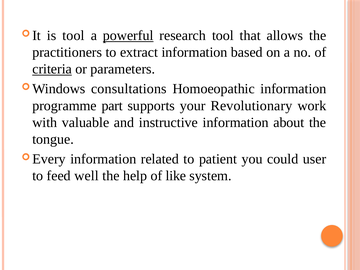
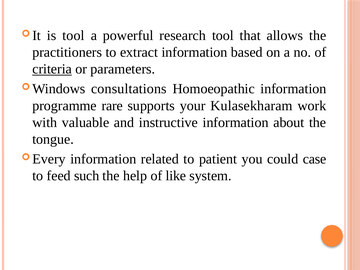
powerful underline: present -> none (128, 36)
part: part -> rare (112, 106)
Revolutionary: Revolutionary -> Kulasekharam (252, 106)
user: user -> case (315, 159)
well: well -> such (87, 176)
